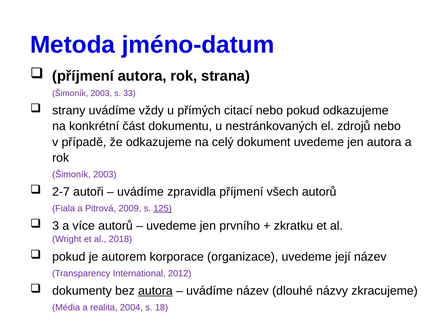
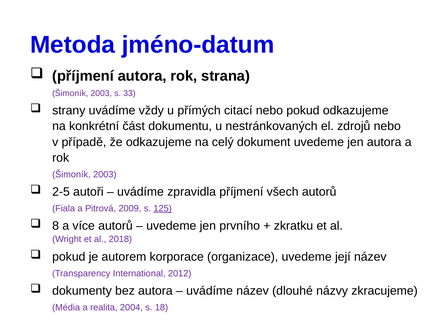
2-7: 2-7 -> 2-5 (61, 192)
3: 3 -> 8 (56, 226)
autora underline: present -> none (155, 291)
